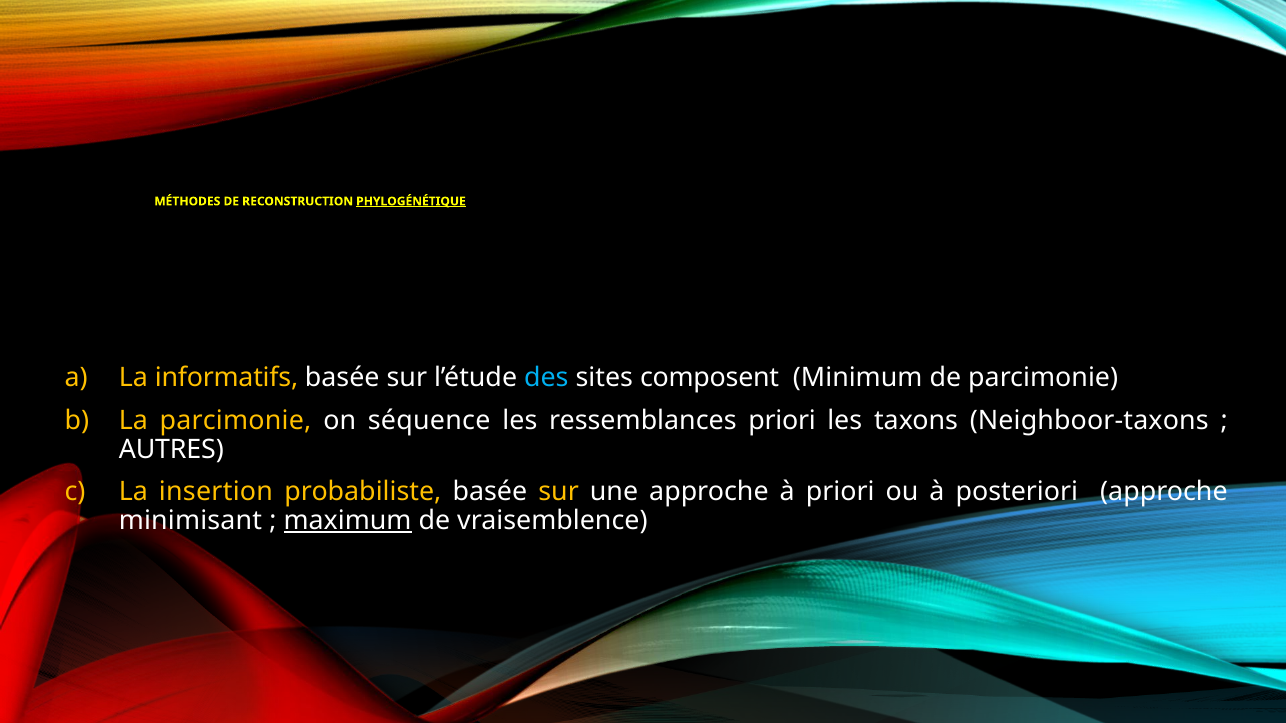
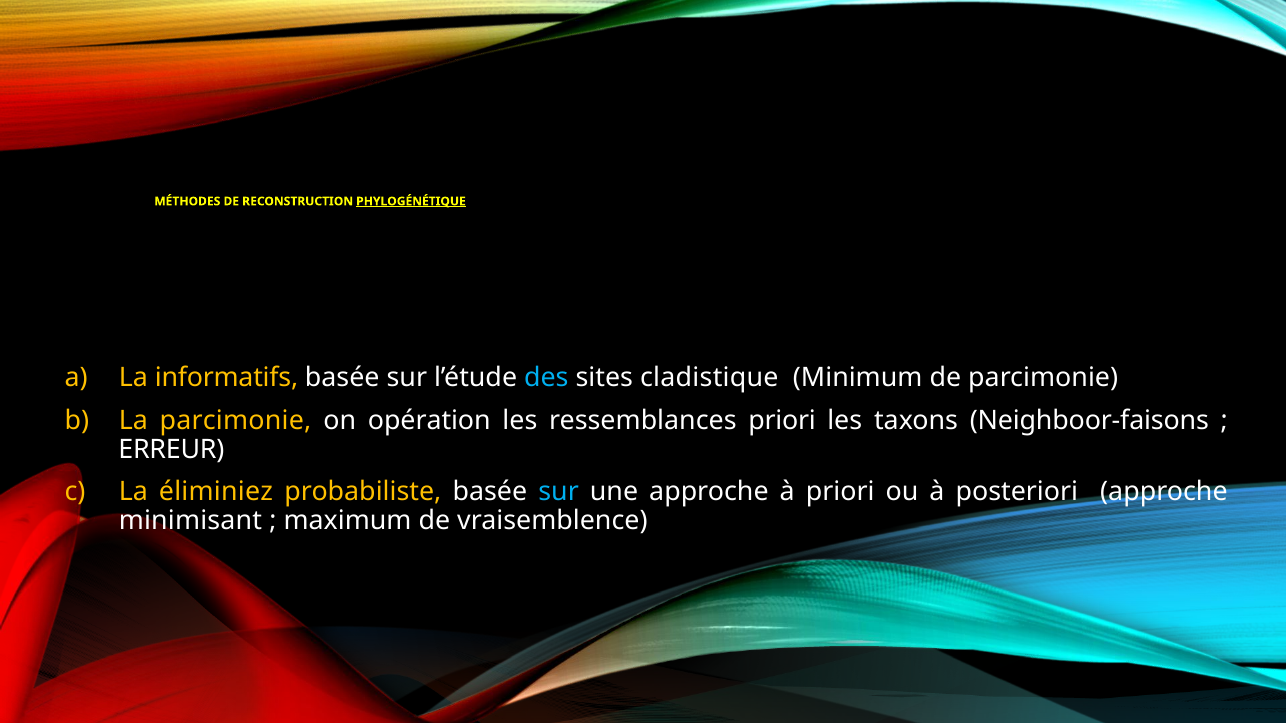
composent: composent -> cladistique (709, 378)
séquence: séquence -> opération (429, 420)
Neighboor-taxons: Neighboor-taxons -> Neighboor-faisons (1089, 420)
AUTRES: AUTRES -> ERREUR (171, 449)
insertion: insertion -> éliminiez (216, 492)
sur colour: yellow -> light blue (559, 492)
maximum underline: present -> none (348, 521)
